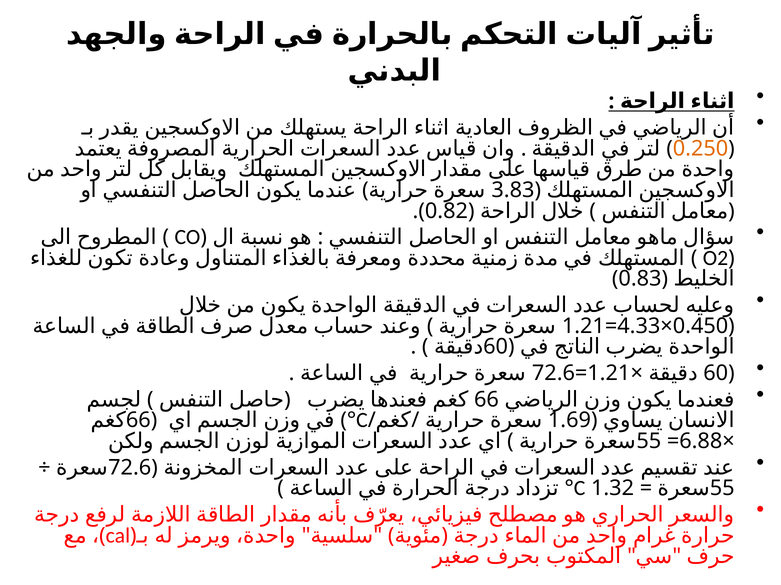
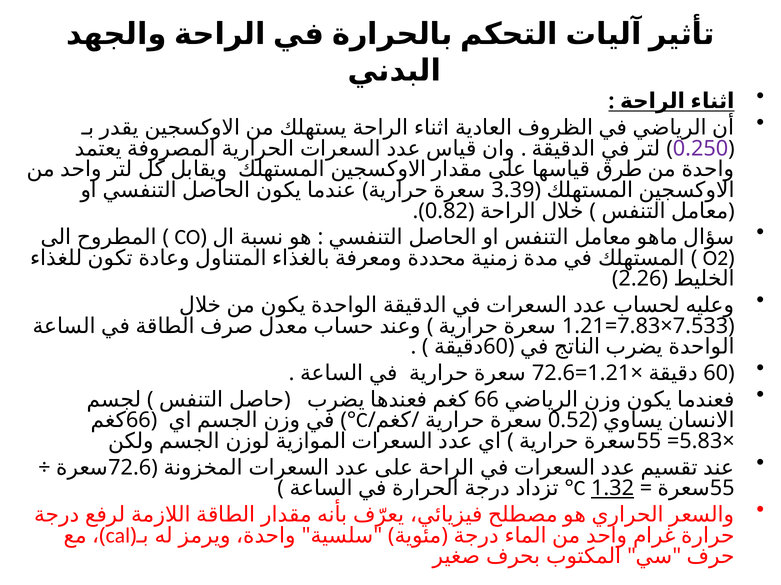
0.250 colour: orange -> purple (701, 149)
3.83: 3.83 -> 3.39 (513, 190)
0.83: 0.83 -> 2.26 (640, 279)
4.33: 4.33 -> 7.83 (639, 326)
0.450: 0.450 -> 7.533 (701, 326)
1.69: 1.69 -> 0.52 (569, 421)
6.88: 6.88 -> 5.83 (701, 442)
1.32 underline: none -> present (613, 489)
